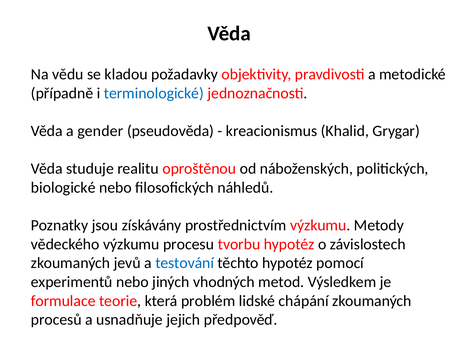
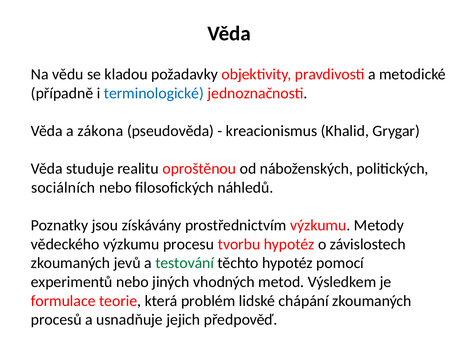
gender: gender -> zákona (100, 131)
biologické: biologické -> sociálních (63, 188)
testování colour: blue -> green (185, 263)
